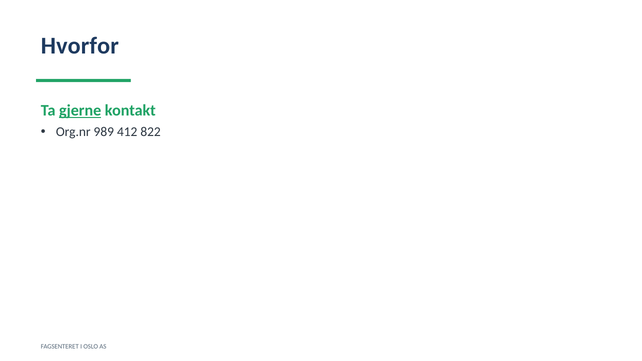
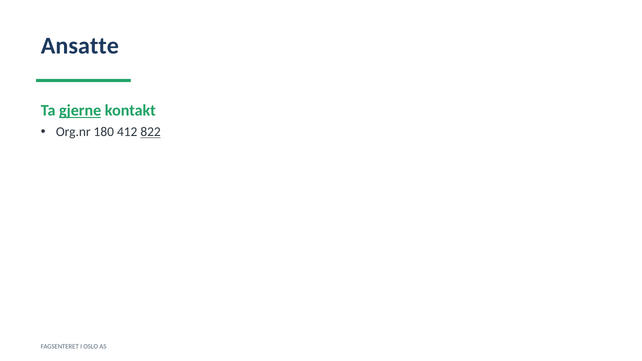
Hvorfor: Hvorfor -> Ansatte (80, 46)
989: 989 -> 180 (104, 132)
822 underline: none -> present (151, 132)
